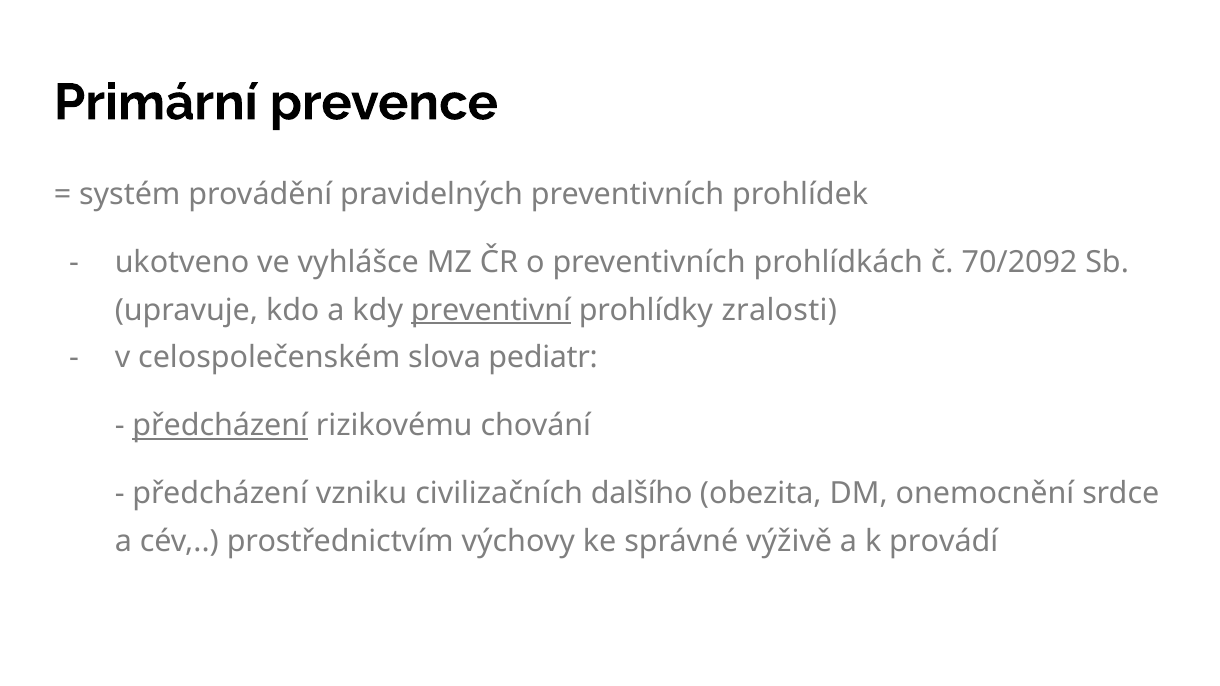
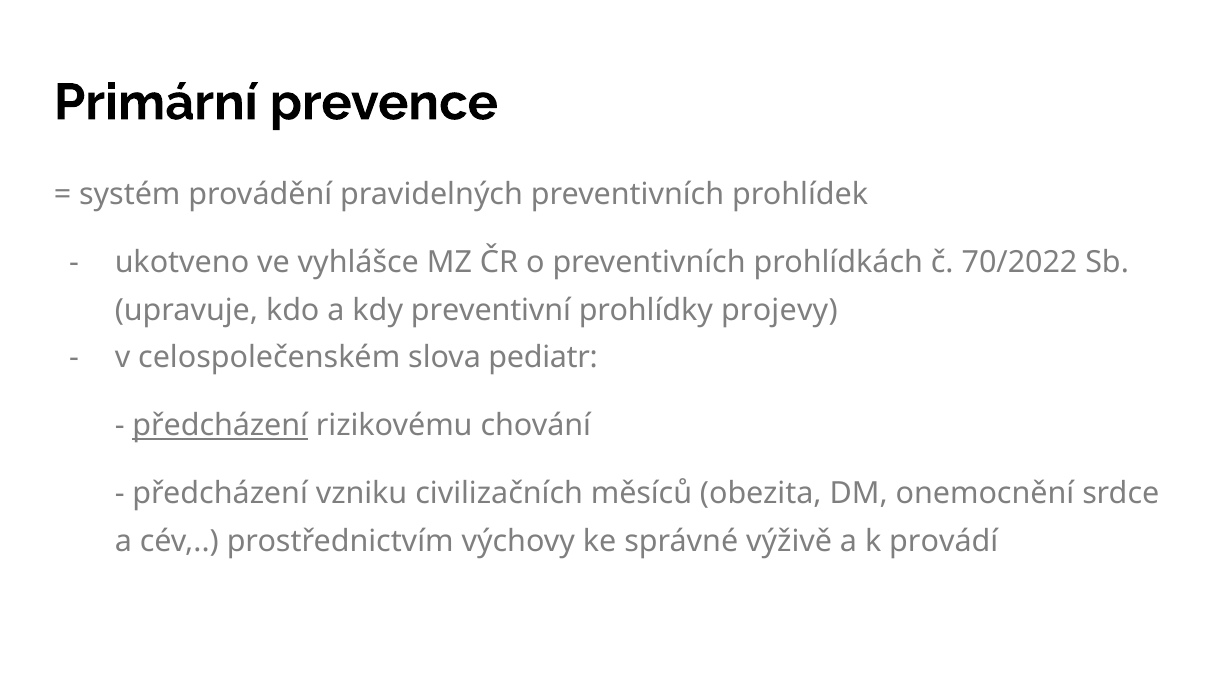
70/2092: 70/2092 -> 70/2022 (1020, 263)
preventivní underline: present -> none (491, 310)
zralosti: zralosti -> projevy (779, 310)
dalšího: dalšího -> měsíců (642, 494)
